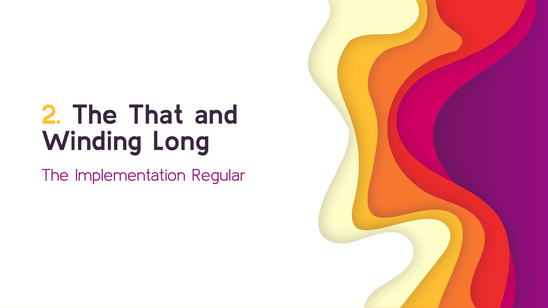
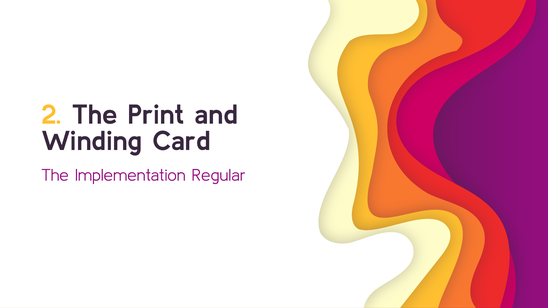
That: That -> Print (156, 115)
Long: Long -> Card (182, 141)
